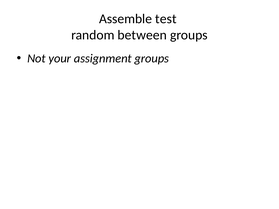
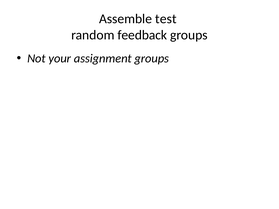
between: between -> feedback (142, 35)
